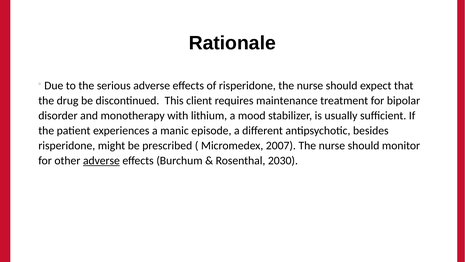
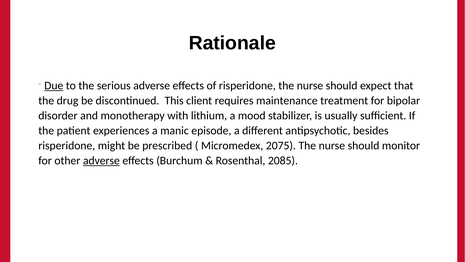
Due underline: none -> present (54, 86)
2007: 2007 -> 2075 (281, 145)
2030: 2030 -> 2085 (283, 160)
